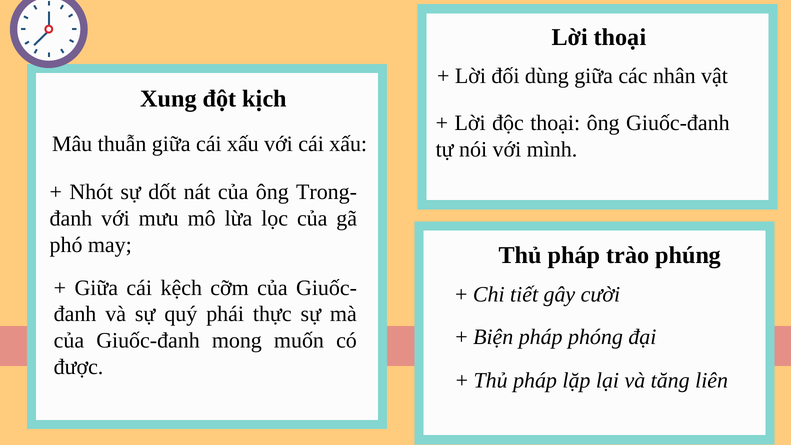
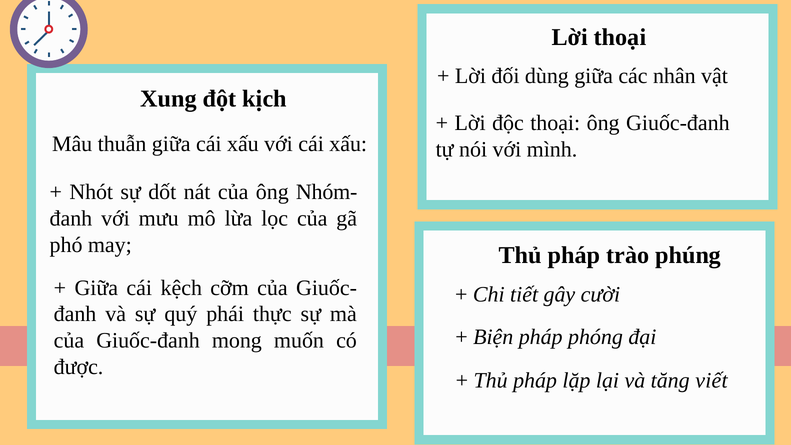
Trong-: Trong- -> Nhóm- (327, 192)
liên: liên -> viết (711, 381)
